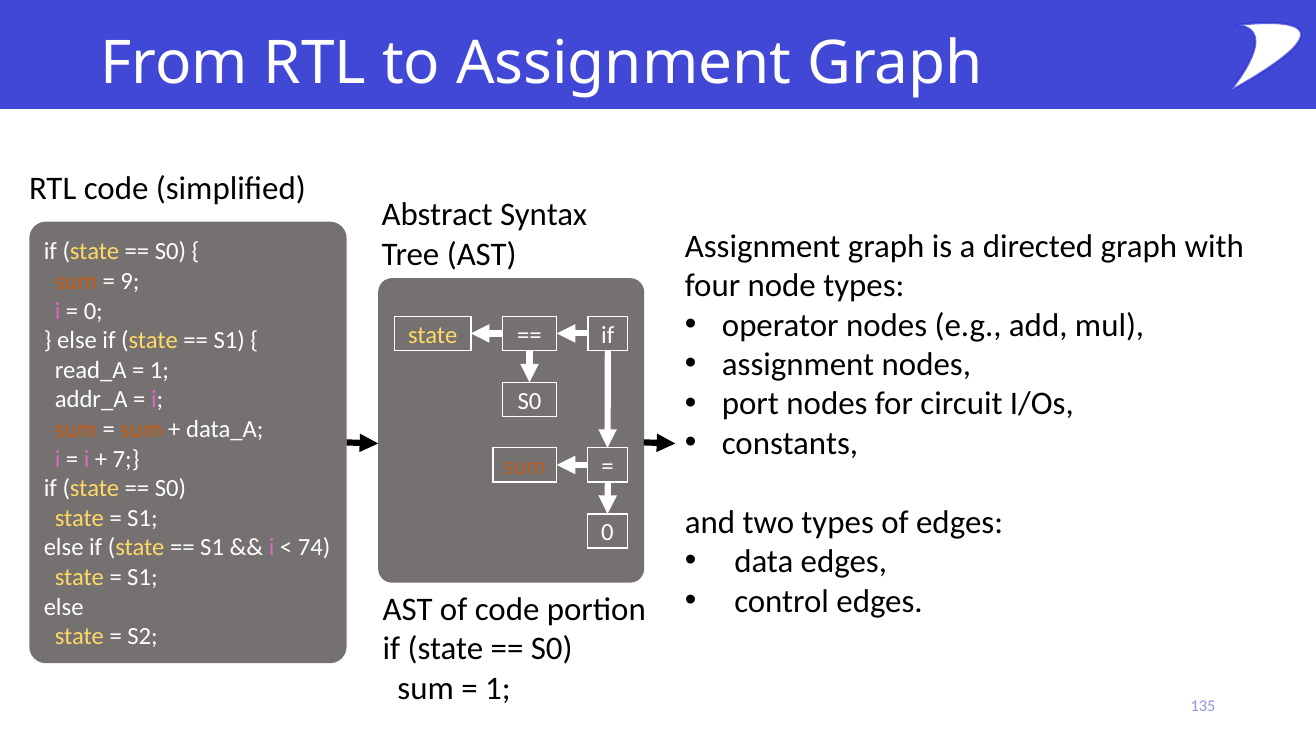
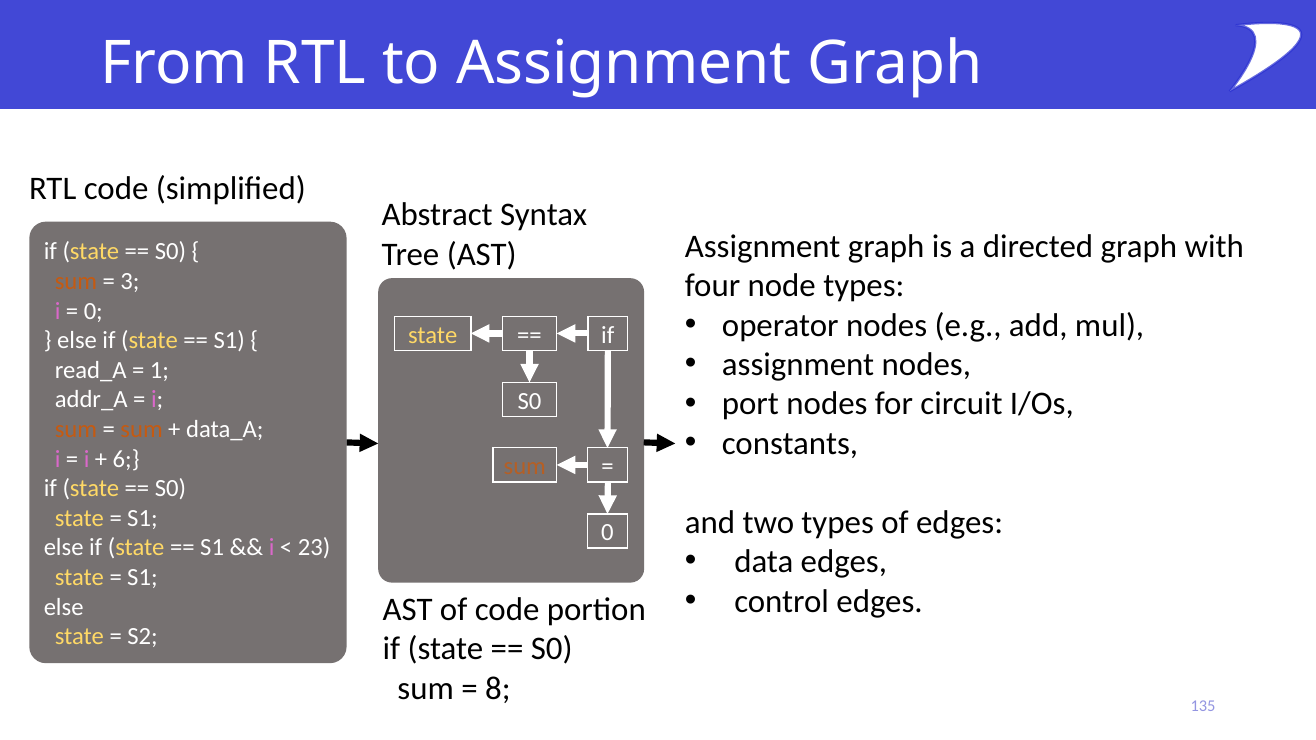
9: 9 -> 3 (130, 281)
7: 7 -> 6 (126, 459)
74: 74 -> 23 (314, 548)
1: 1 -> 8 (498, 689)
